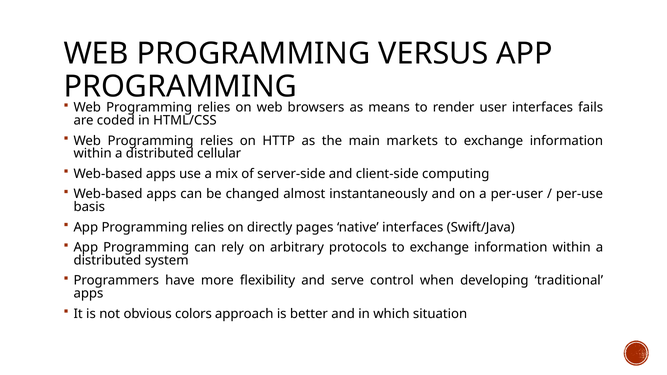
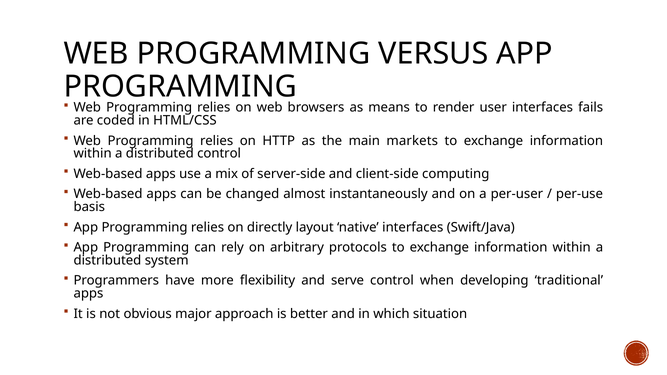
distributed cellular: cellular -> control (219, 154)
pages: pages -> layout (315, 227)
colors: colors -> major (193, 314)
